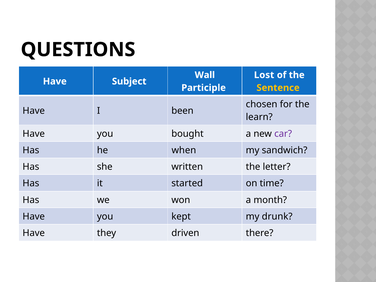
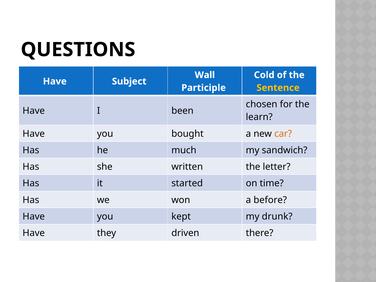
Lost: Lost -> Cold (264, 75)
car colour: purple -> orange (283, 134)
when: when -> much (184, 150)
month: month -> before (270, 200)
